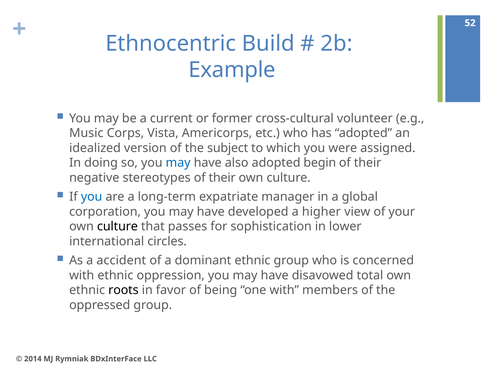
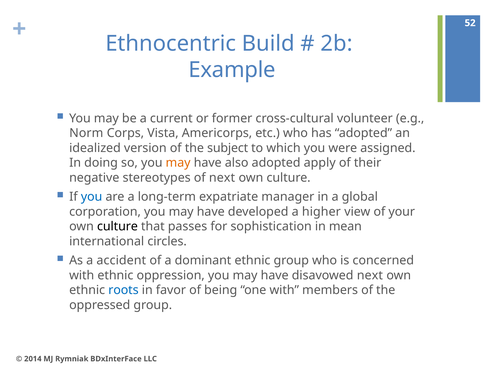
Music: Music -> Norm (86, 133)
may colour: blue -> orange (178, 163)
begin: begin -> apply (320, 163)
stereotypes of their: their -> next (222, 178)
lower: lower -> mean (345, 227)
disavowed total: total -> next (370, 275)
roots colour: black -> blue (123, 290)
